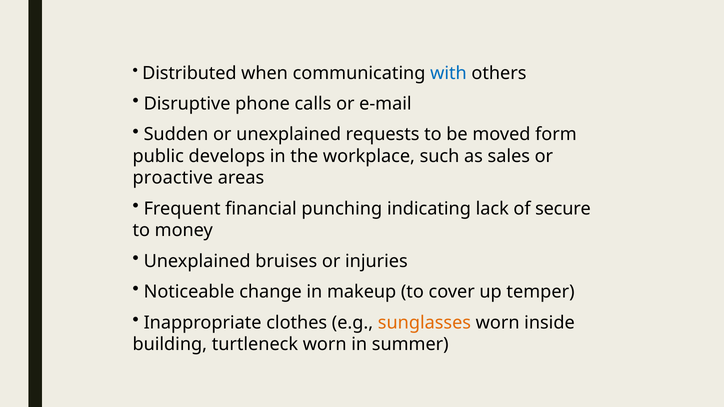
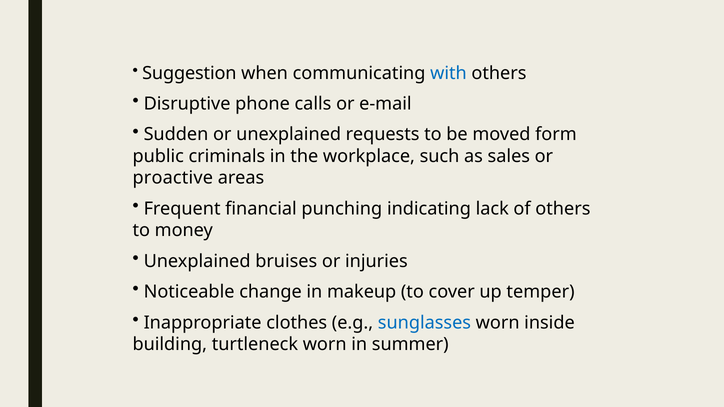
Distributed: Distributed -> Suggestion (189, 73)
develops: develops -> criminals (227, 156)
of secure: secure -> others (563, 209)
sunglasses colour: orange -> blue (424, 323)
